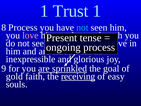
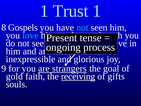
8 Process: Process -> Gospels (23, 27)
love colour: pink -> light blue (30, 35)
sprinkled: sprinkled -> strangers (69, 68)
easy: easy -> gifts (116, 76)
